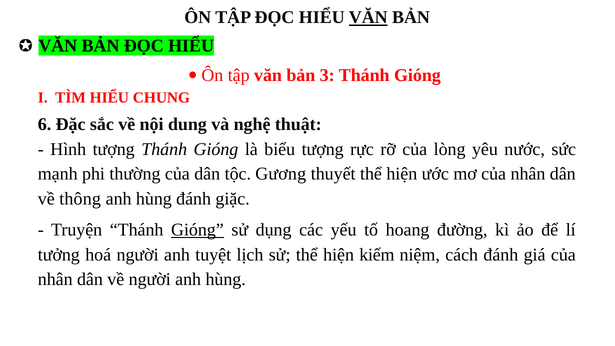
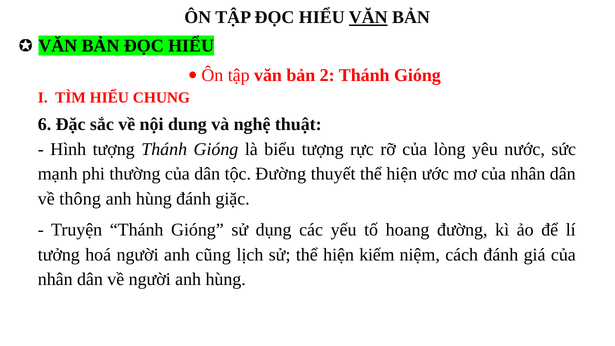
3: 3 -> 2 (327, 75)
tộc Gương: Gương -> Đường (281, 174)
Gióng underline: present -> none (197, 230)
tuyệt: tuyệt -> cũng (213, 255)
